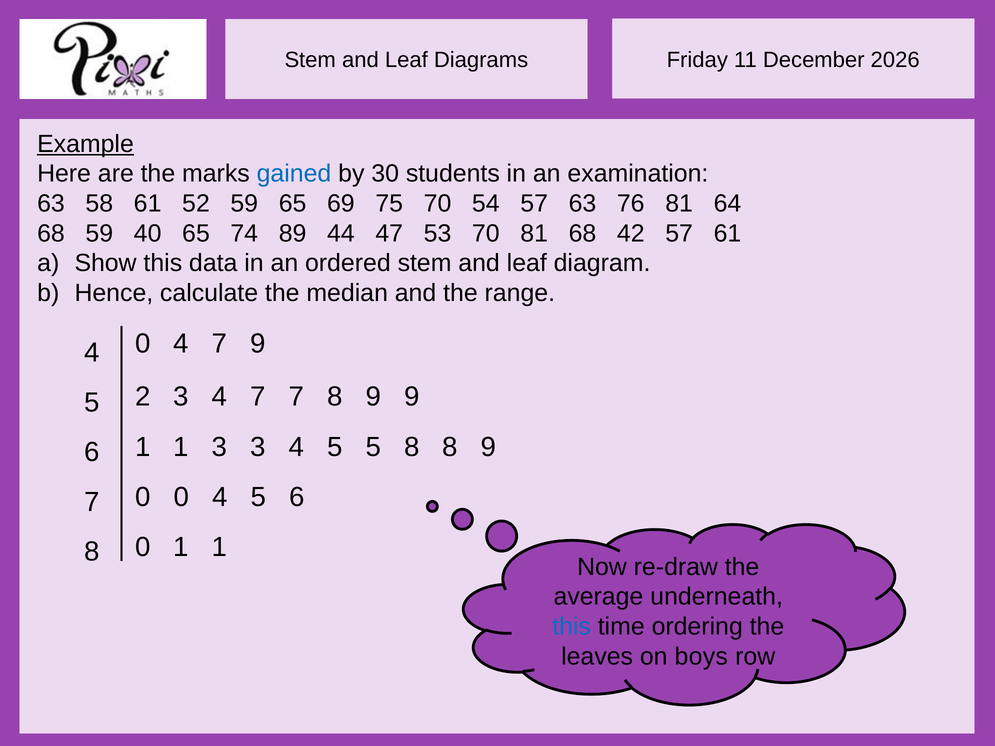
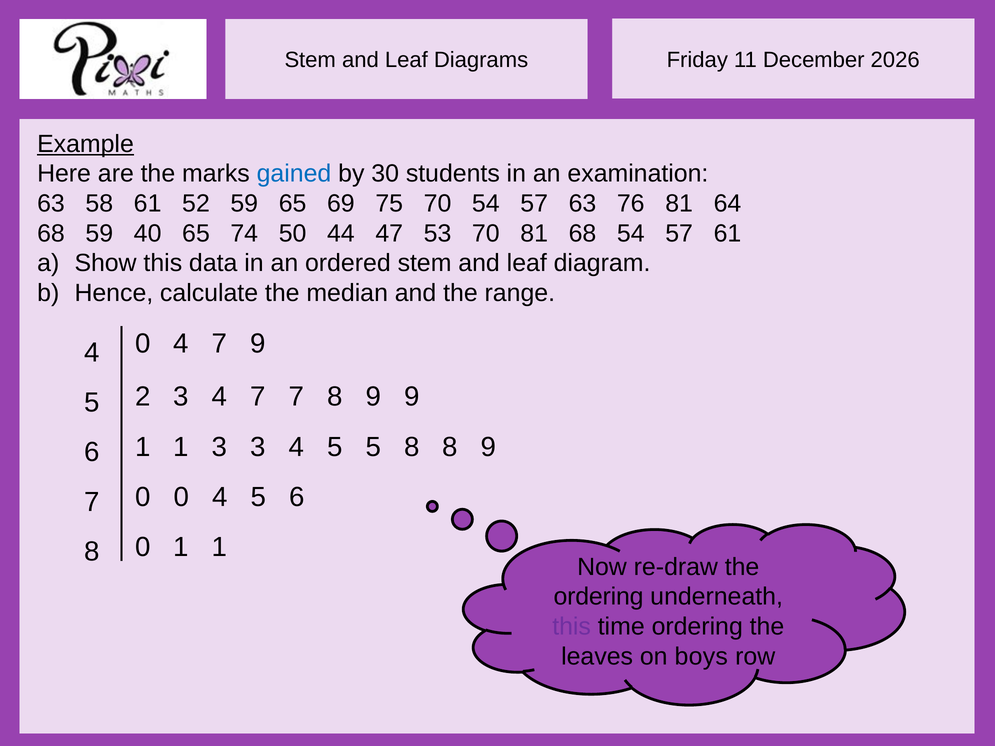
89: 89 -> 50 (293, 233)
68 42: 42 -> 54 (631, 233)
average: average -> ordering (599, 597)
this colour: blue -> purple (572, 627)
